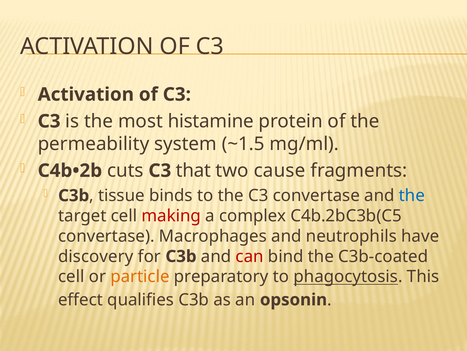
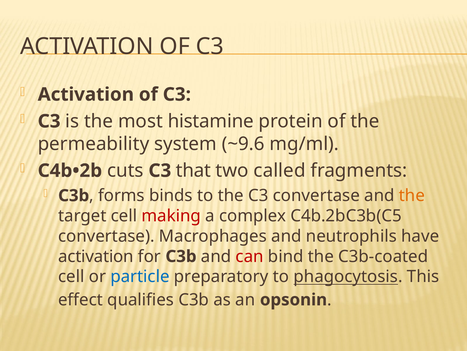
~1.5: ~1.5 -> ~9.6 (243, 144)
cause: cause -> called (280, 170)
tissue: tissue -> forms (121, 195)
the colour: blue -> orange (412, 195)
discovery: discovery -> activation (96, 256)
particle colour: orange -> blue (140, 276)
